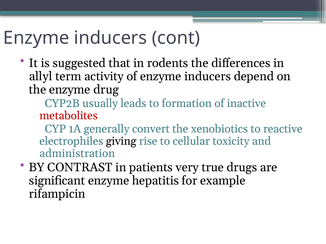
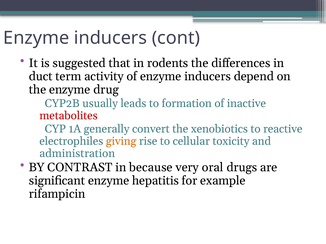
allyl: allyl -> duct (41, 77)
giving colour: black -> orange (121, 141)
patients: patients -> because (151, 168)
true: true -> oral (213, 168)
